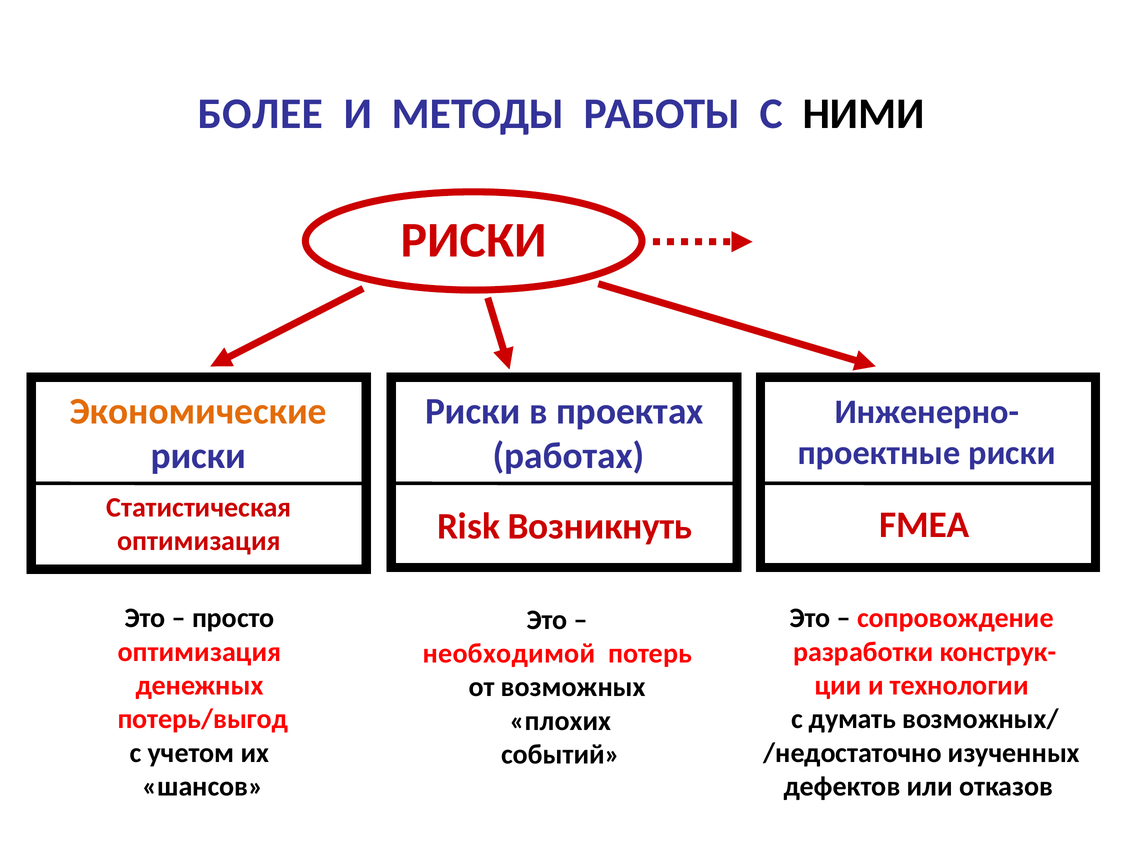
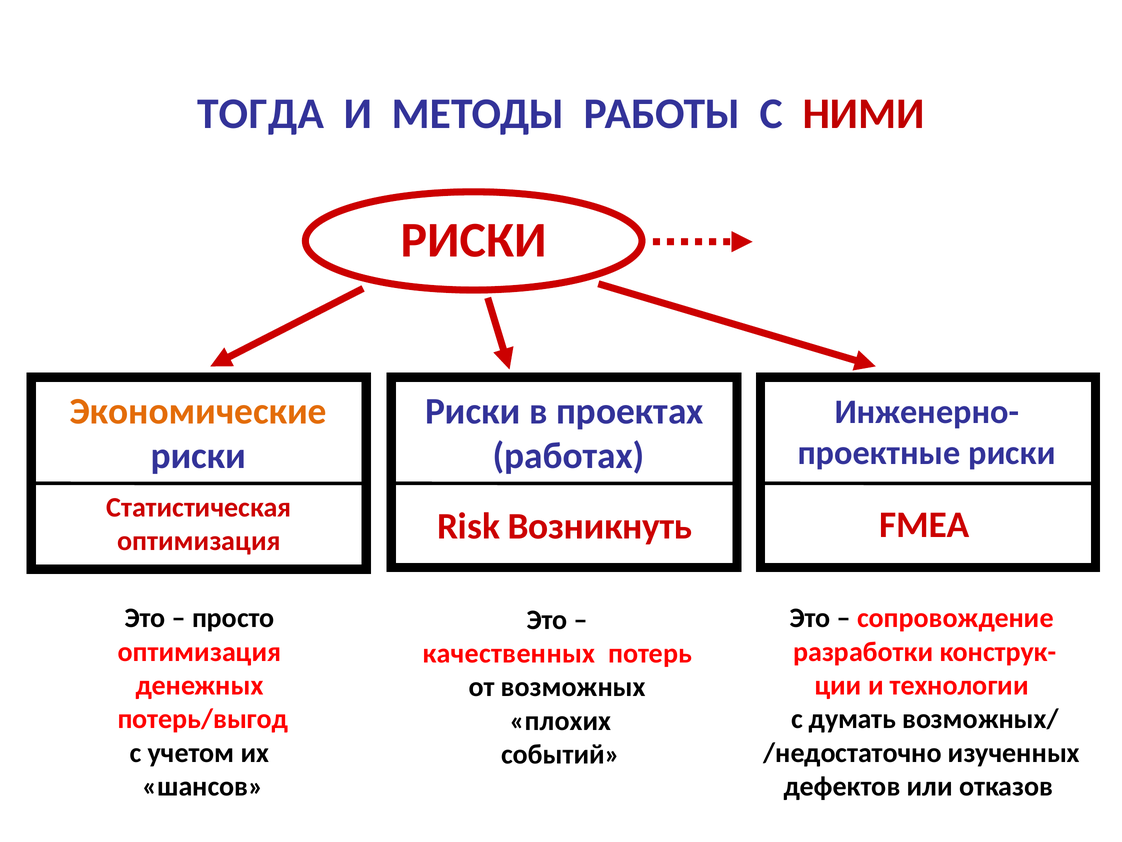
БОЛЕЕ: БОЛЕЕ -> ТОГДА (261, 114)
НИМИ colour: black -> red (864, 114)
необходимой: необходимой -> качественных (509, 653)
